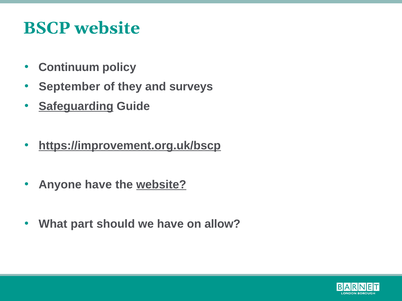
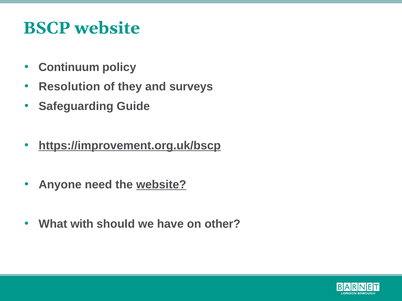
September: September -> Resolution (69, 87)
Safeguarding underline: present -> none (76, 107)
Anyone have: have -> need (98, 185)
part: part -> with (82, 224)
allow: allow -> other (222, 224)
